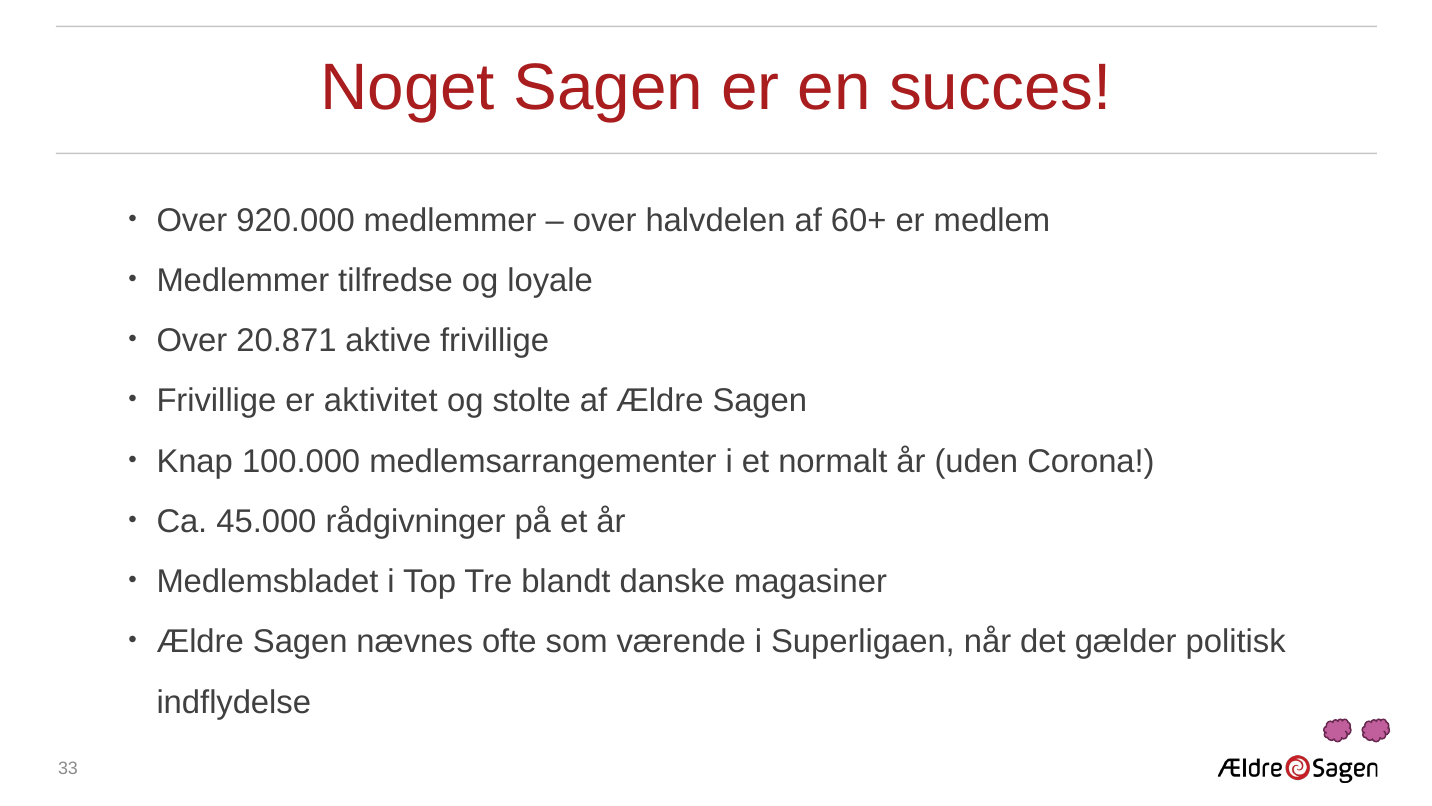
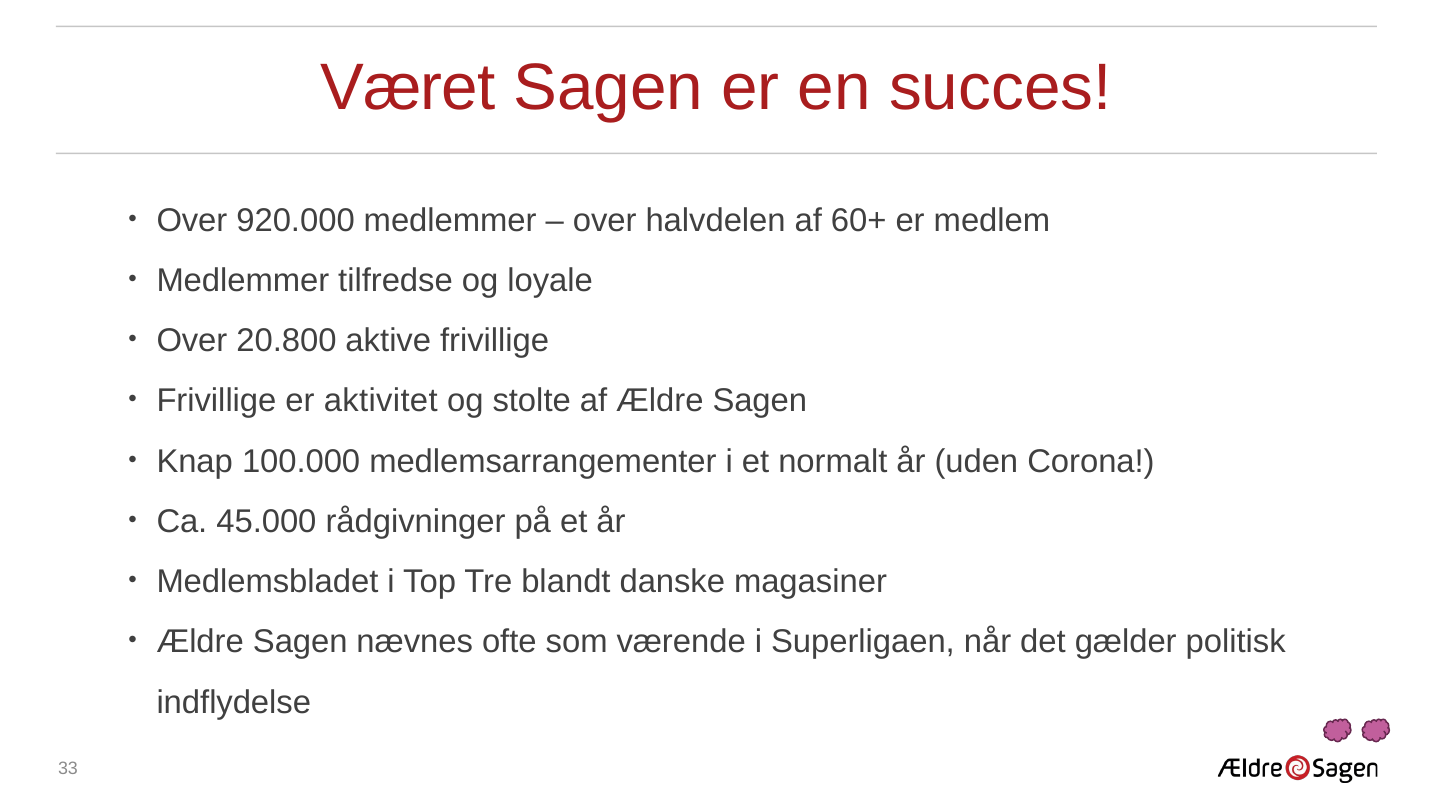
Noget: Noget -> Været (408, 88)
20.871: 20.871 -> 20.800 (287, 340)
